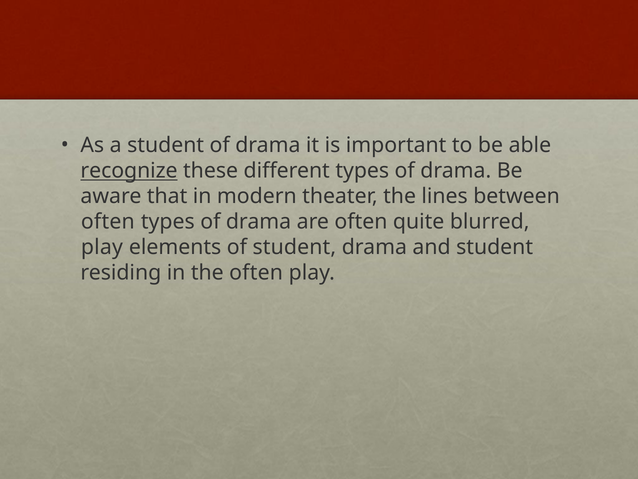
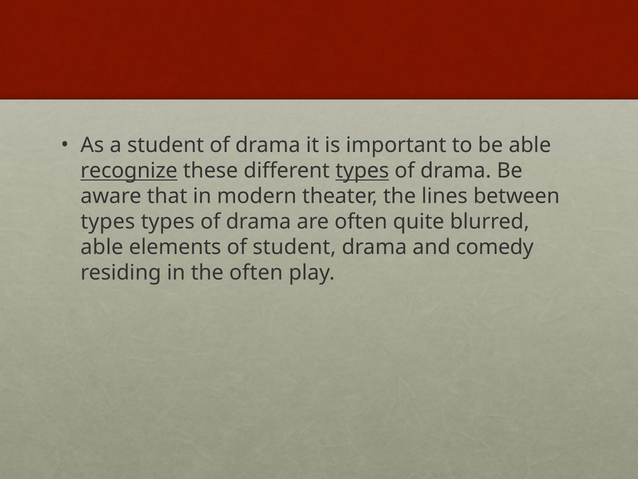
types underline: none -> present (362, 171)
often: often -> types (108, 222)
play: play -> able (102, 247)
and student: student -> comedy (495, 247)
